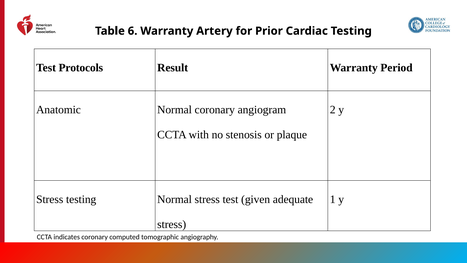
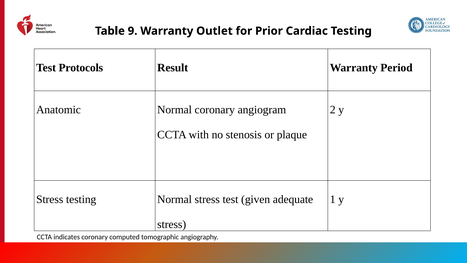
6: 6 -> 9 (133, 31)
Artery: Artery -> Outlet (214, 31)
